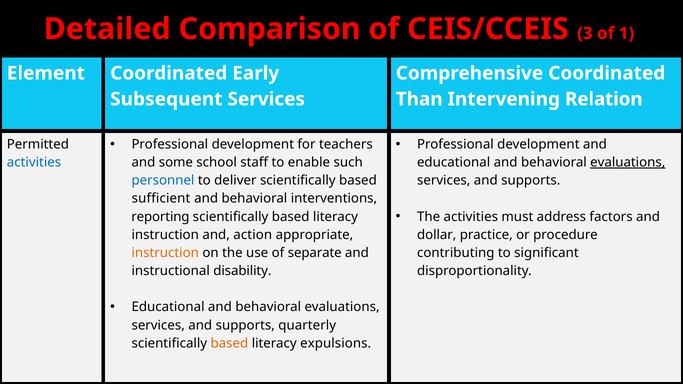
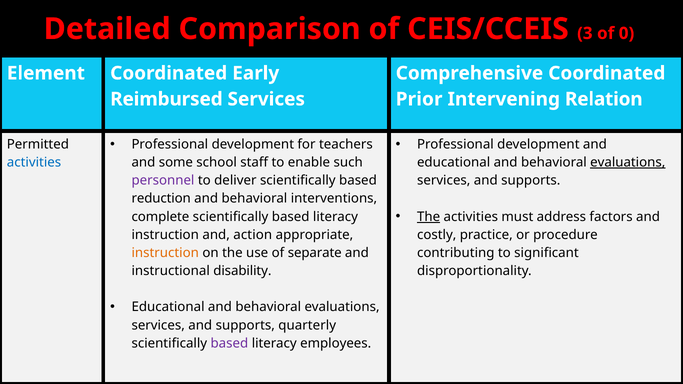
1: 1 -> 0 (627, 33)
Subsequent: Subsequent -> Reimbursed (166, 99)
Than: Than -> Prior (419, 99)
personnel colour: blue -> purple (163, 181)
sufficient: sufficient -> reduction (161, 199)
The underline: none -> present (429, 217)
reporting: reporting -> complete (160, 217)
dollar: dollar -> costly (437, 235)
based colour: orange -> purple (229, 343)
expulsions: expulsions -> employees (336, 343)
